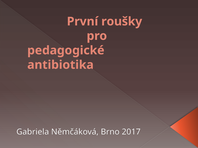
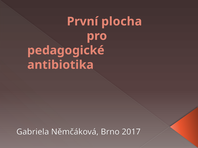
roušky: roušky -> plocha (122, 22)
